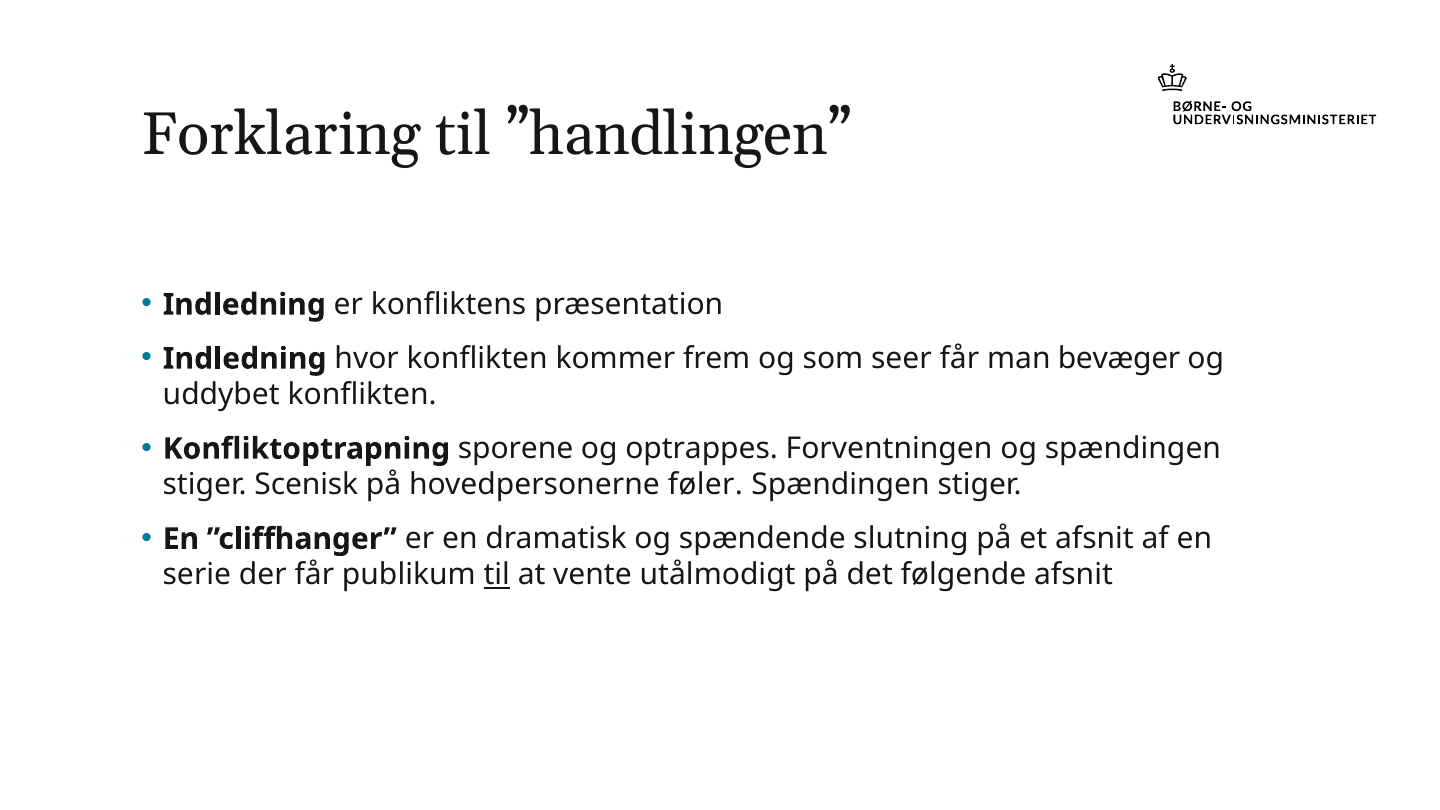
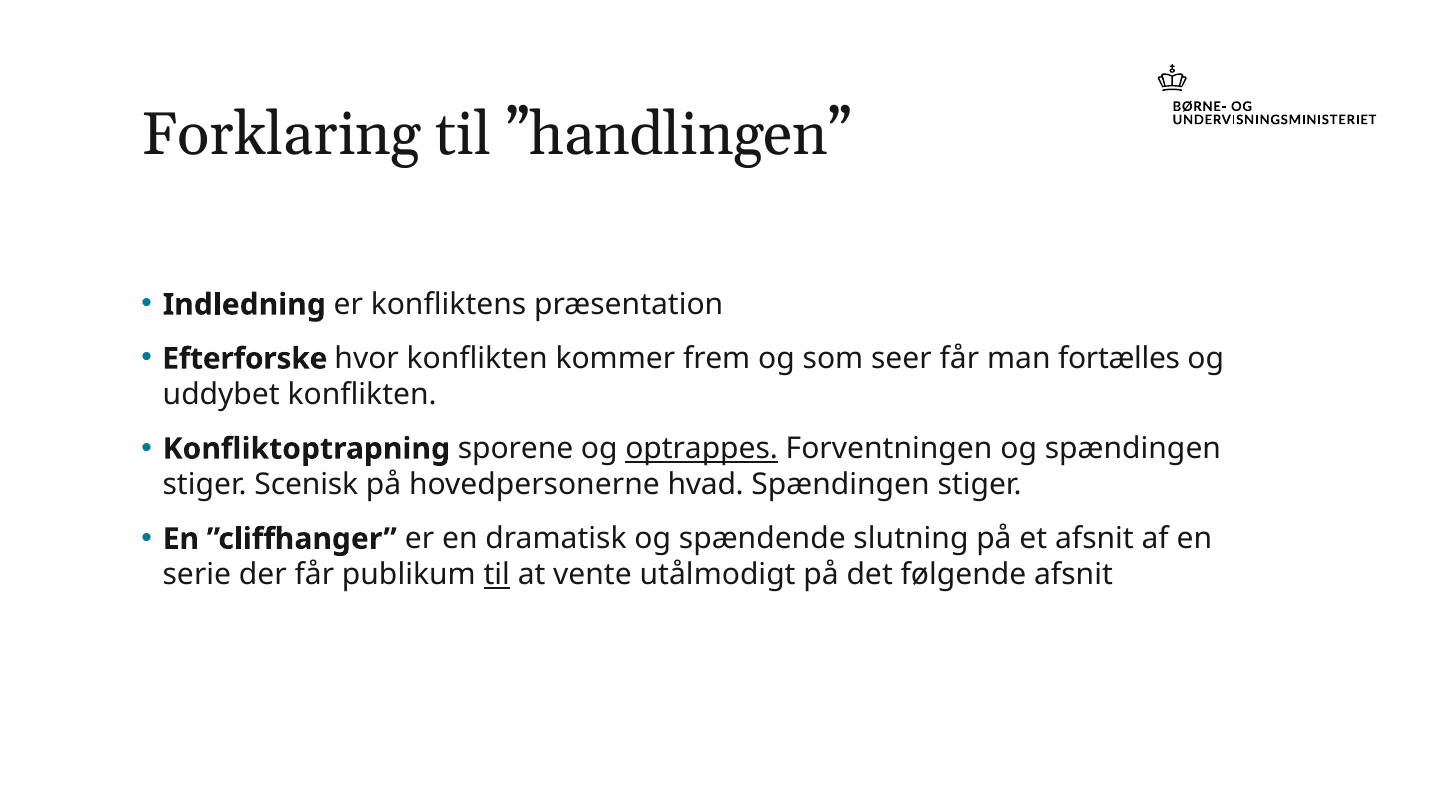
Indledning: Indledning -> Efterforske (245, 359)
bevæger: bevæger -> fortælles (1119, 359)
optrappes underline: none -> present (702, 449)
føler: føler -> hvad (706, 485)
